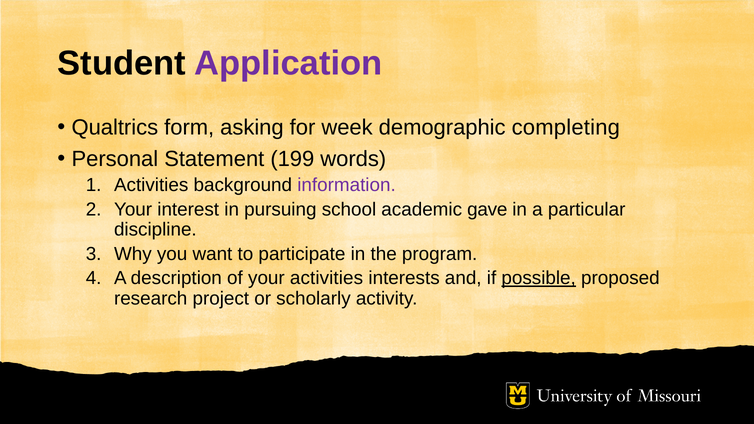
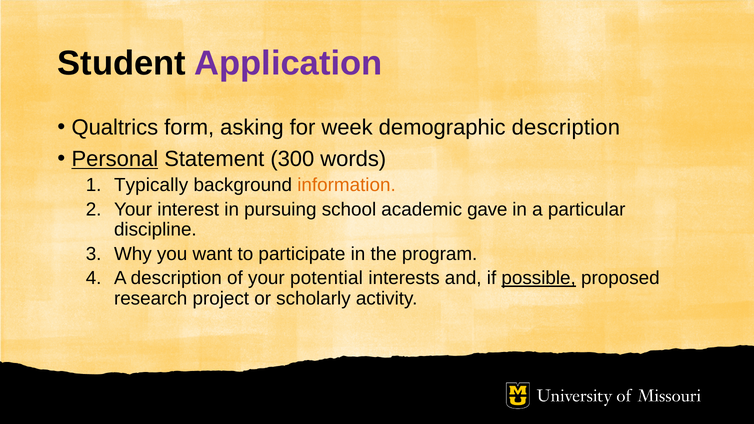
demographic completing: completing -> description (566, 127)
Personal underline: none -> present (115, 159)
199: 199 -> 300 (292, 159)
Activities: Activities -> Typically (151, 185)
information colour: purple -> orange (347, 185)
your activities: activities -> potential (326, 278)
